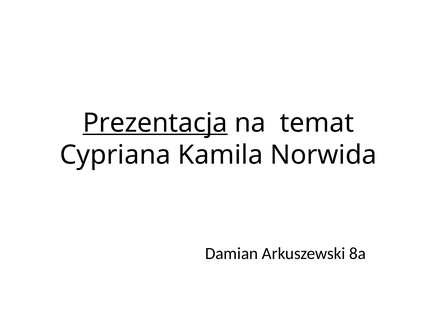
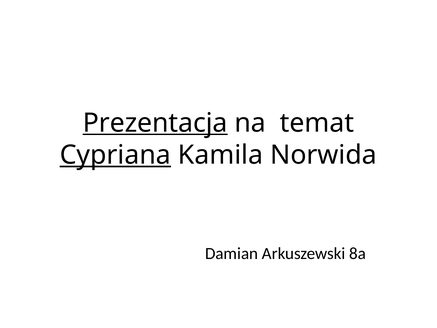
Cypriana underline: none -> present (115, 155)
